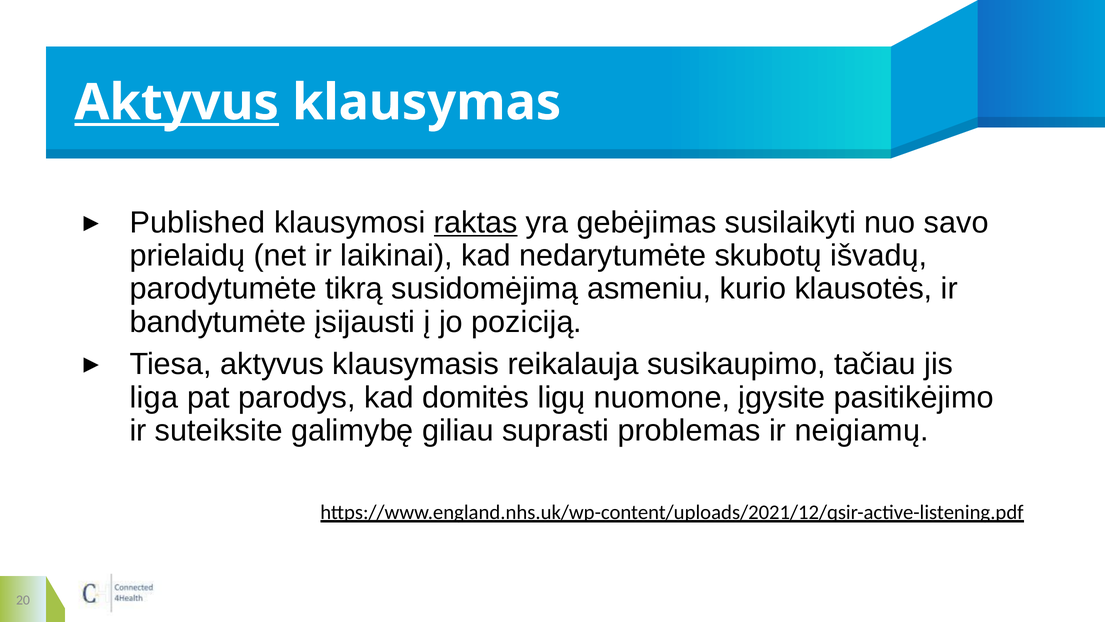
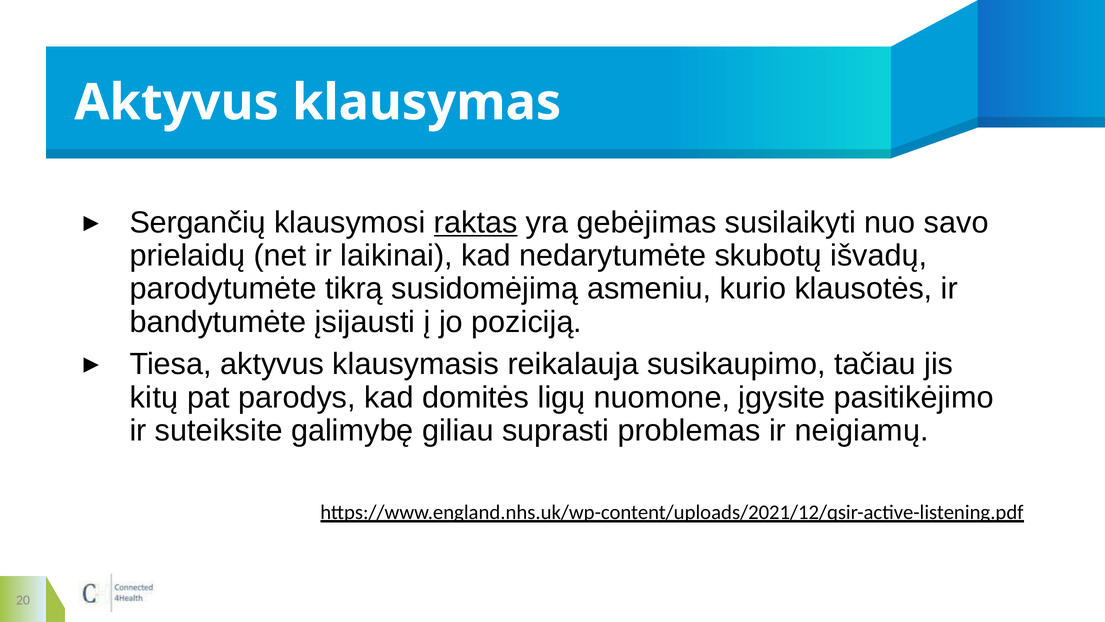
Aktyvus underline: present -> none (177, 103)
Published: Published -> Sergančių (198, 222)
liga: liga -> kitų (154, 397)
